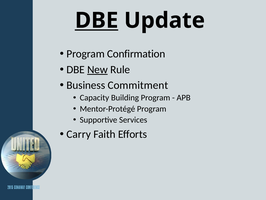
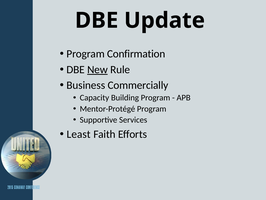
DBE underline: present -> none (97, 20)
Commitment: Commitment -> Commercially (138, 85)
Carry: Carry -> Least (79, 134)
